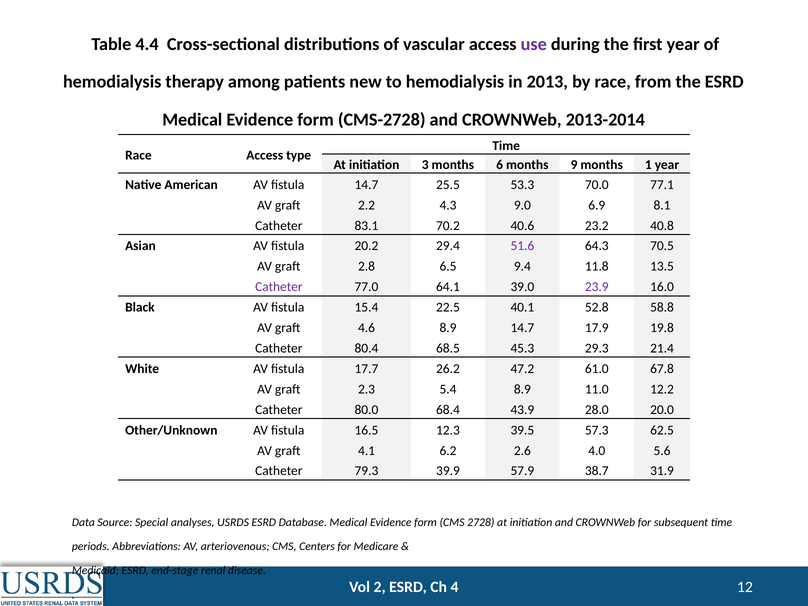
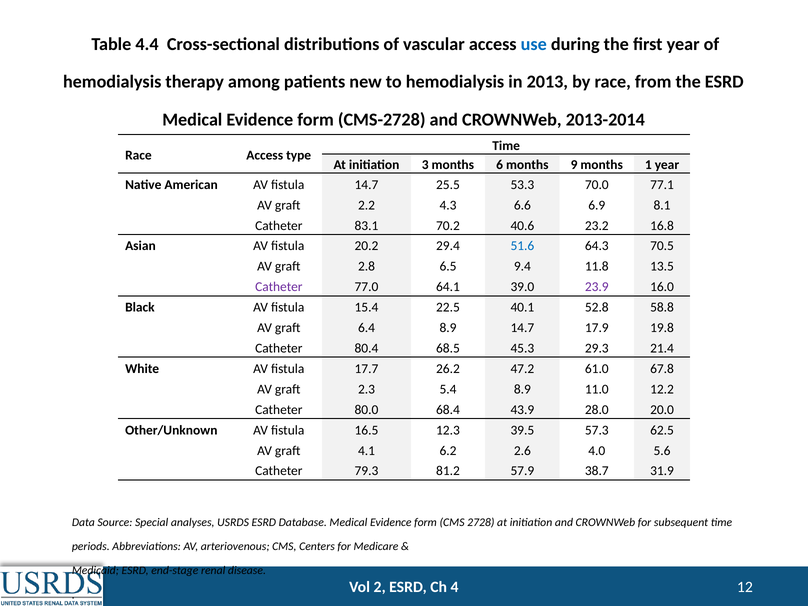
use colour: purple -> blue (534, 44)
9.0: 9.0 -> 6.6 (522, 205)
40.8: 40.8 -> 16.8 (662, 226)
51.6 colour: purple -> blue (522, 246)
4.6: 4.6 -> 6.4 (367, 328)
39.9: 39.9 -> 81.2 (448, 471)
